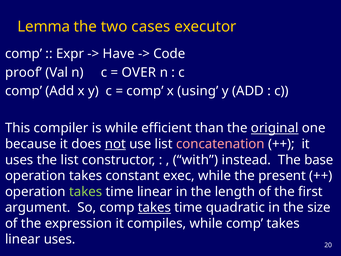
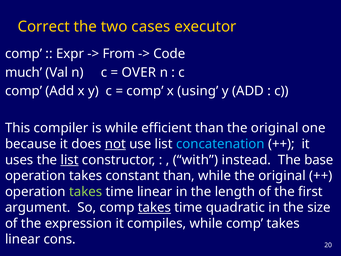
Lemma: Lemma -> Correct (44, 27)
Have: Have -> From (119, 54)
proof: proof -> much (24, 72)
original underline: present -> none (275, 128)
concatenation colour: pink -> light blue (220, 144)
list underline: none -> present (70, 160)
constant exec: exec -> than (179, 176)
while the present: present -> original (282, 176)
linear uses: uses -> cons (60, 239)
